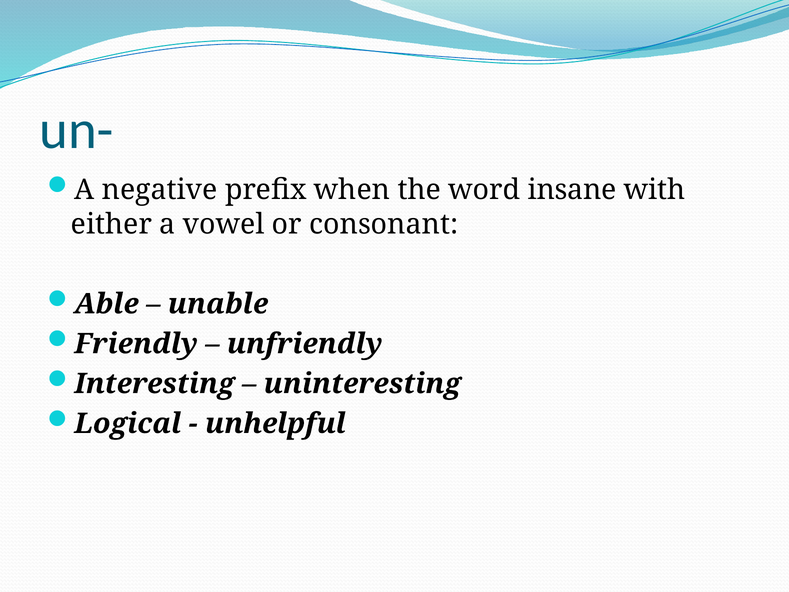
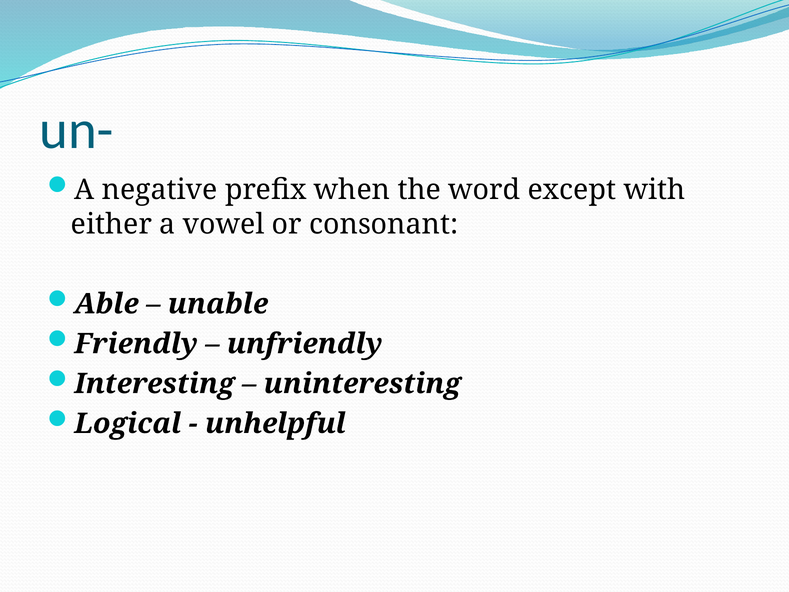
insane: insane -> except (572, 190)
